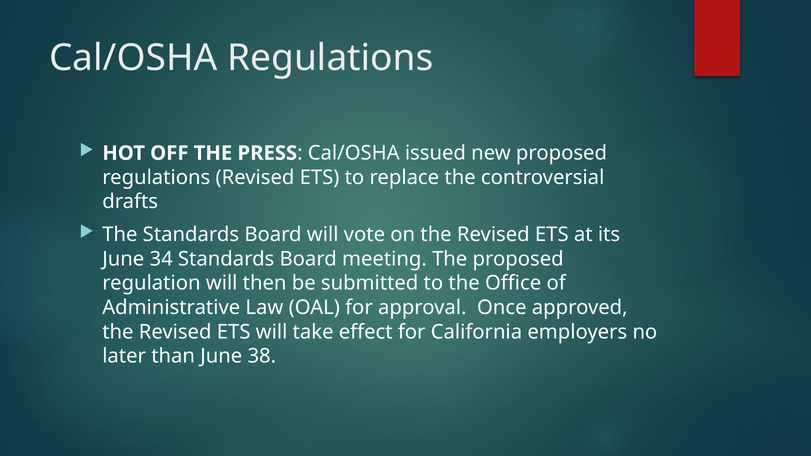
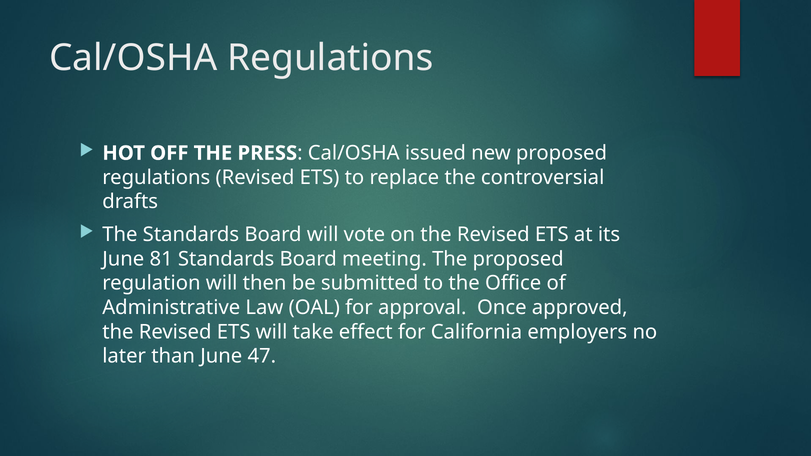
34: 34 -> 81 (161, 259)
38: 38 -> 47 (262, 356)
